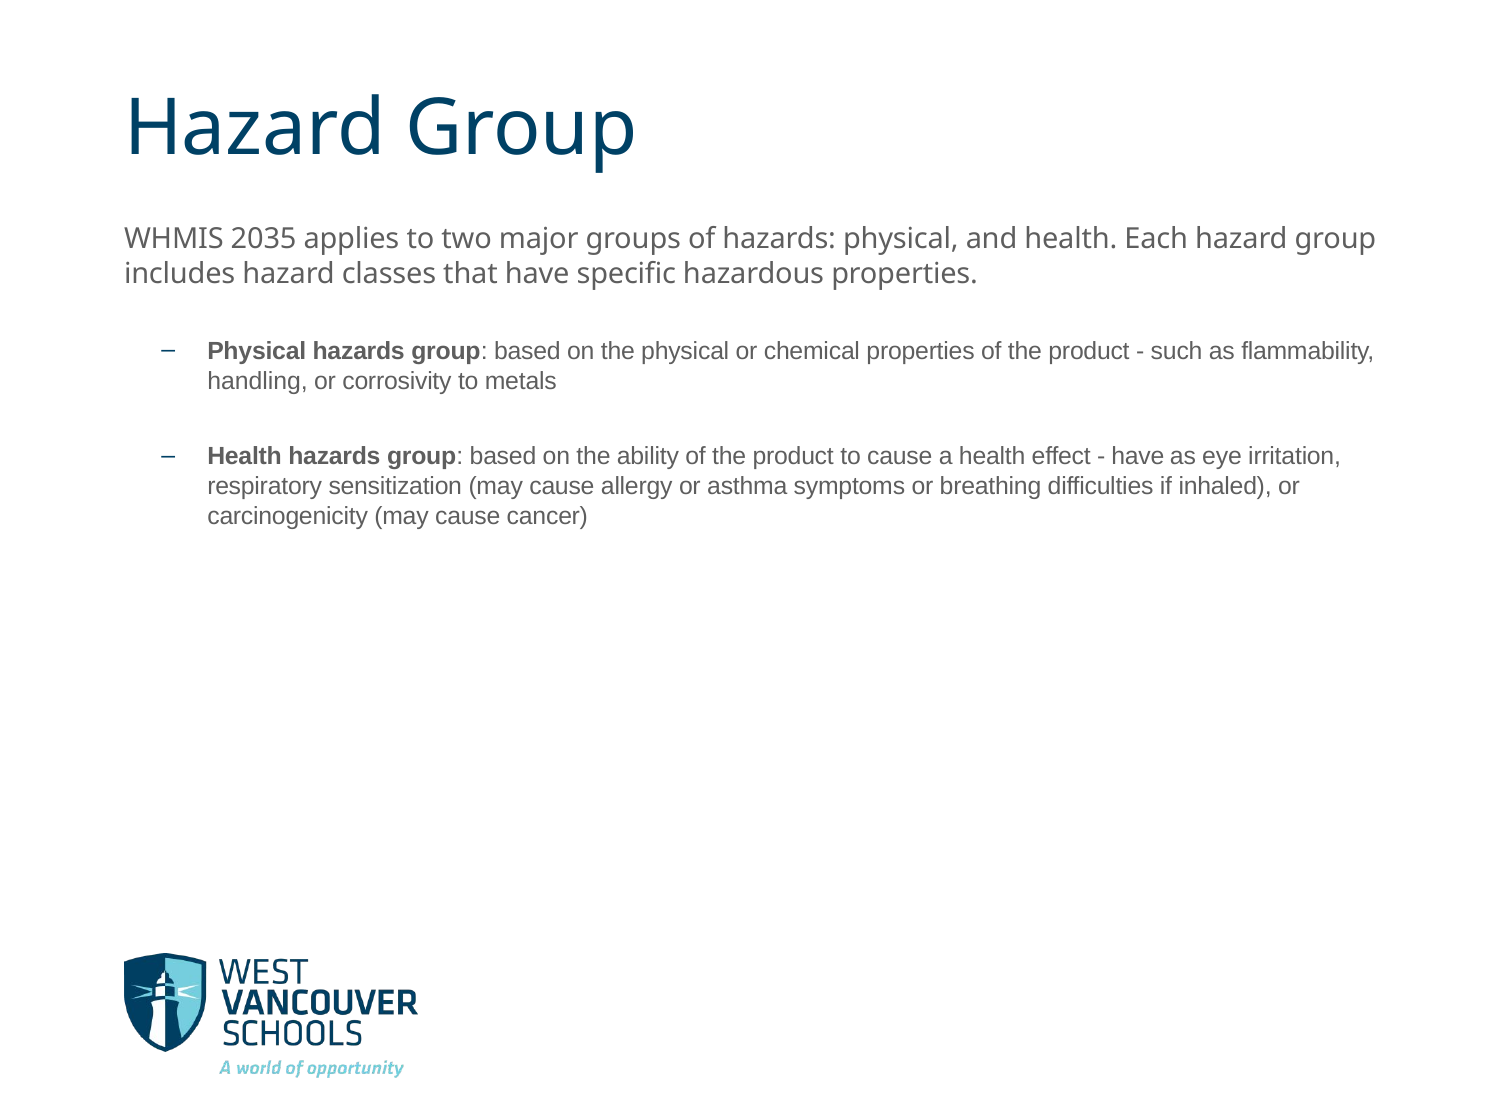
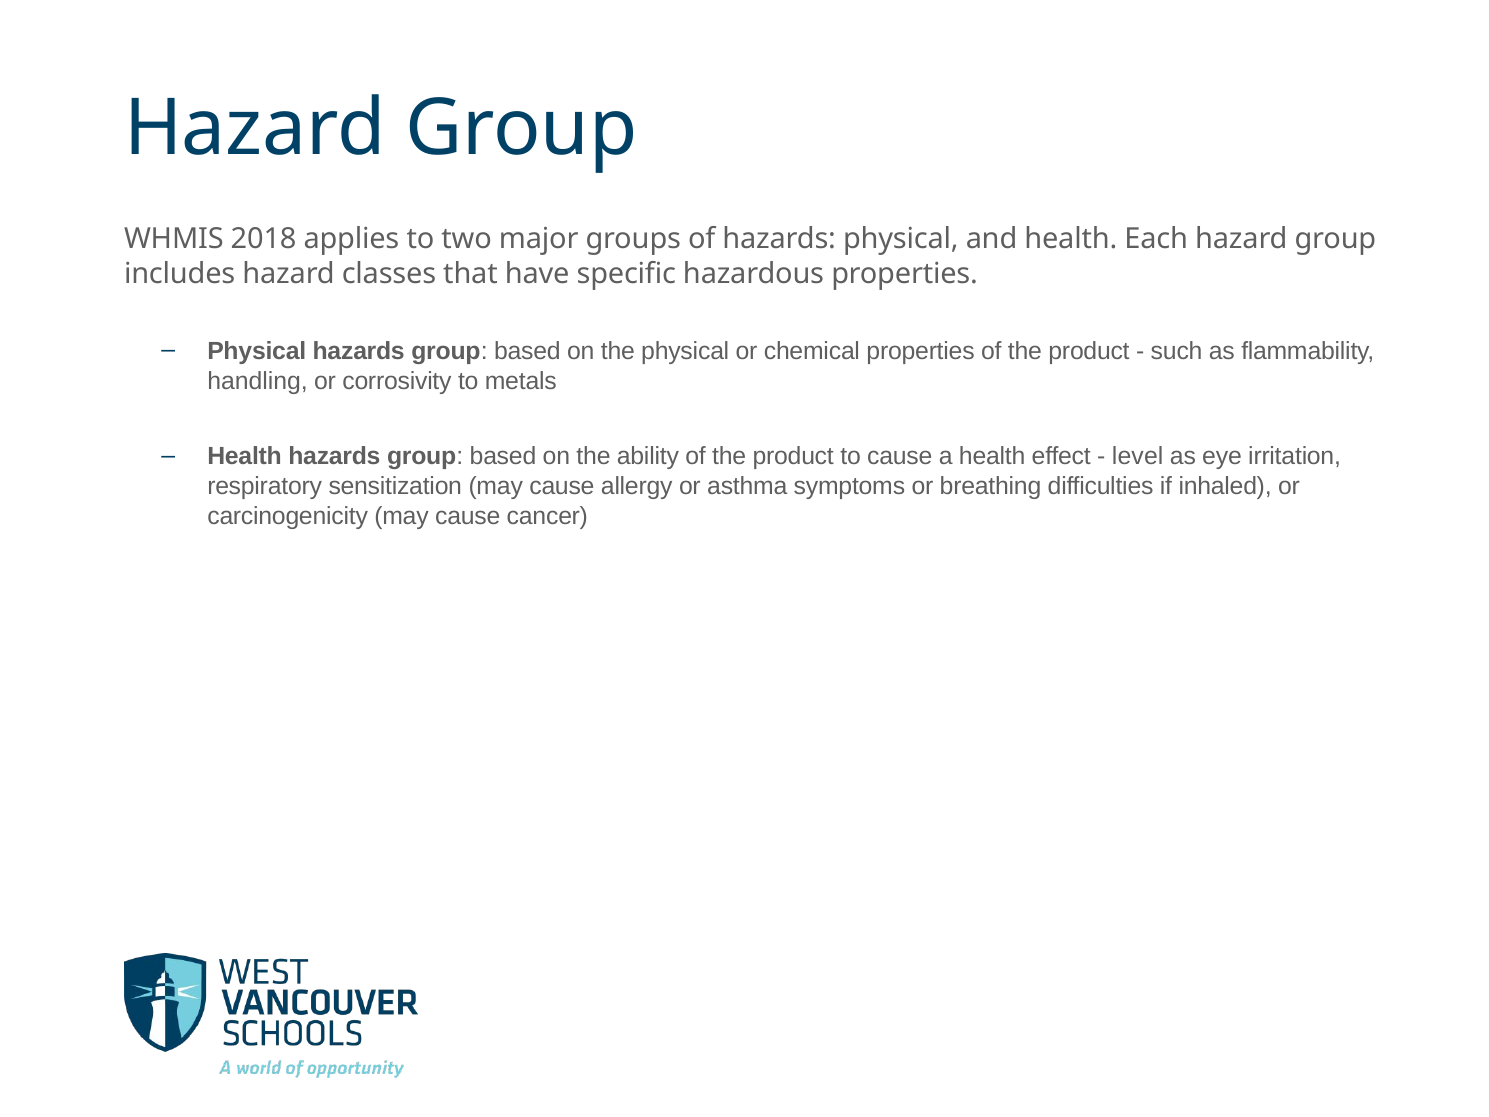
2035: 2035 -> 2018 (264, 239)
have: have -> level (1138, 456)
